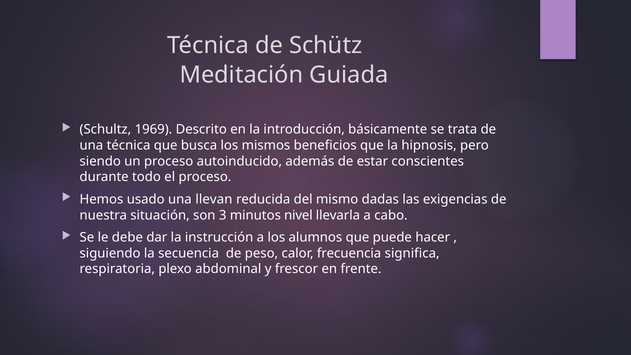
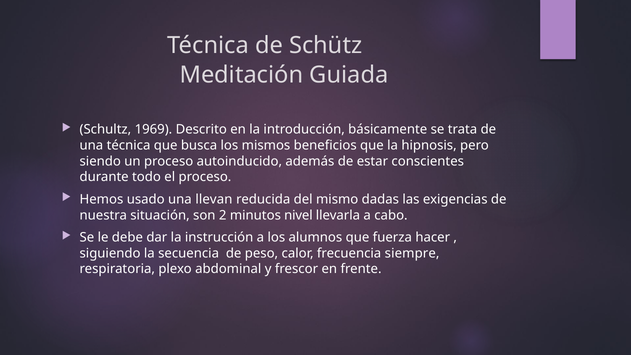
3: 3 -> 2 (223, 215)
puede: puede -> fuerza (392, 237)
significa: significa -> siempre (412, 253)
